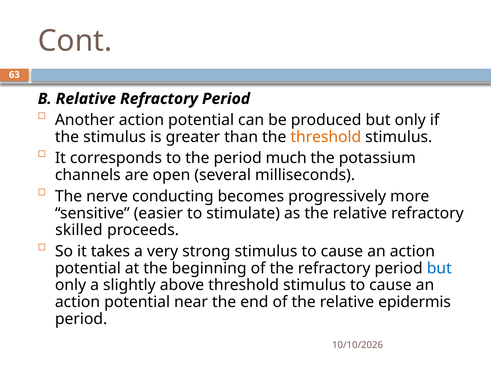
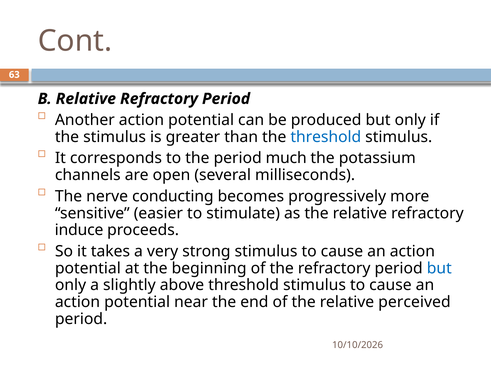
threshold colour: orange -> blue (326, 137)
skilled: skilled -> induce (79, 230)
epidermis: epidermis -> perceived (414, 302)
